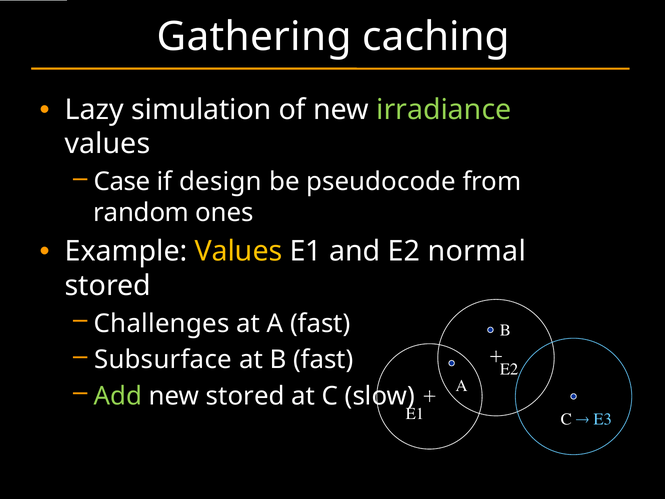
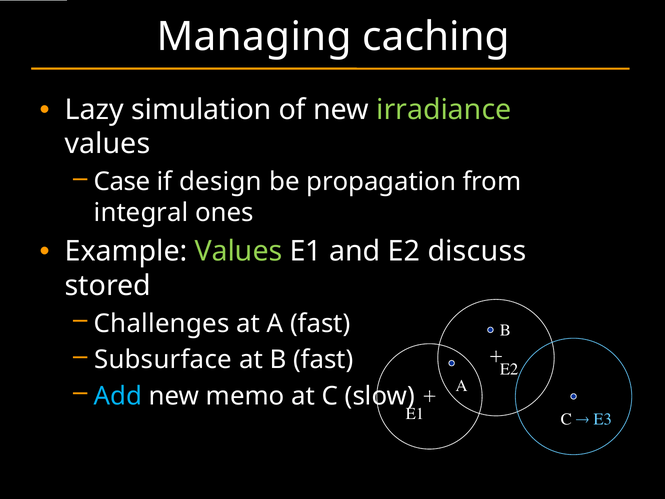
Gathering: Gathering -> Managing (254, 37)
pseudocode: pseudocode -> propagation (381, 182)
random: random -> integral (141, 213)
Values colour: yellow -> light green (239, 251)
normal: normal -> discuss (477, 251)
Add colour: light green -> light blue (118, 396)
new stored: stored -> memo (245, 396)
